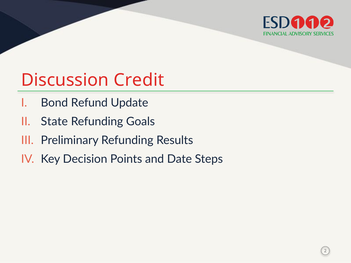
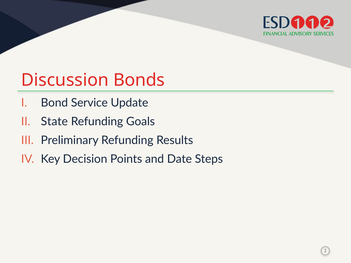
Credit: Credit -> Bonds (139, 80)
Refund: Refund -> Service (89, 103)
